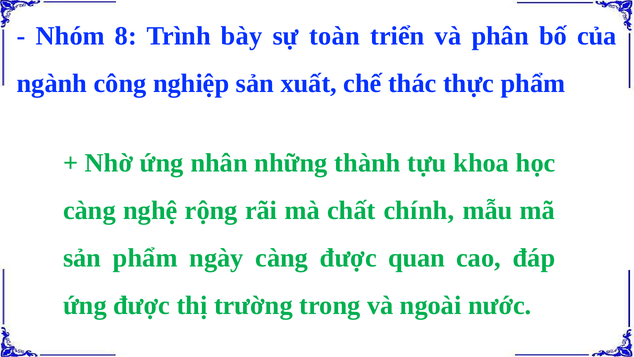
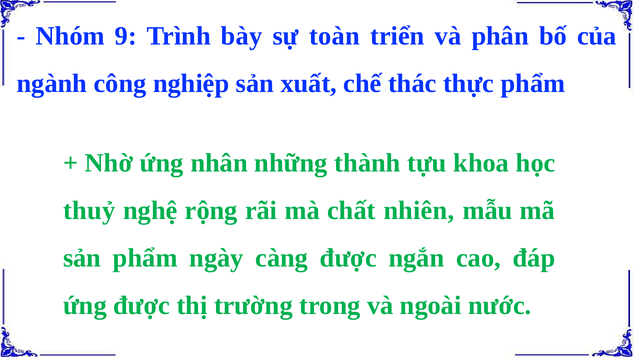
8: 8 -> 9 (126, 36)
càng: càng -> thuỷ (89, 210)
chính: chính -> nhiên (419, 210)
quan: quan -> ngắn (416, 258)
